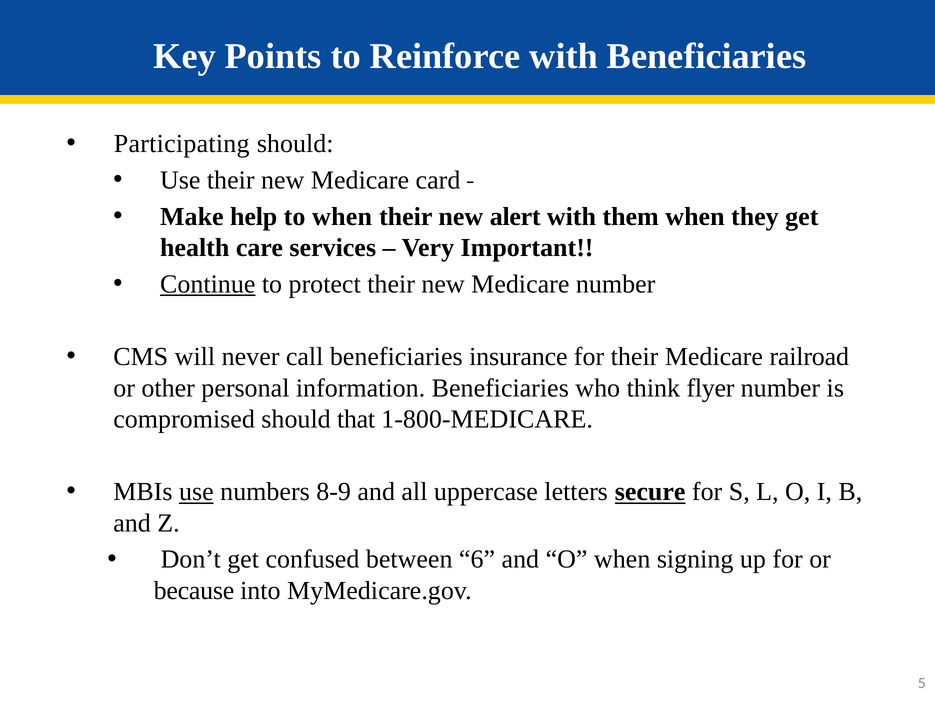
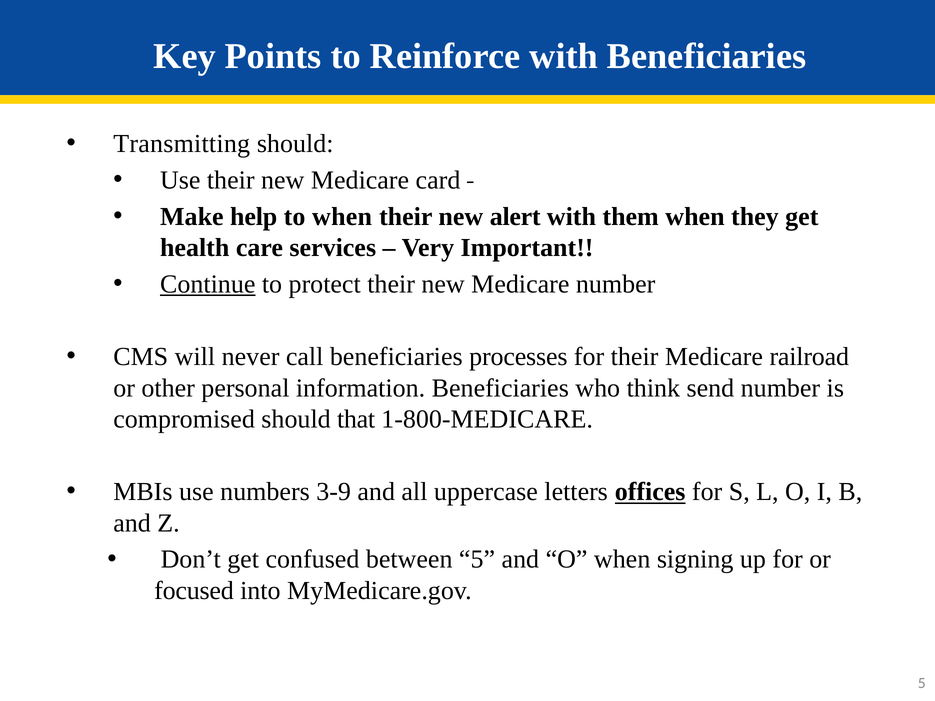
Participating: Participating -> Transmitting (182, 144)
insurance: insurance -> processes (518, 357)
flyer: flyer -> send (710, 388)
use underline: present -> none (196, 492)
8-9: 8-9 -> 3-9 (334, 492)
secure: secure -> offices (650, 492)
between 6: 6 -> 5 (477, 560)
because: because -> focused (194, 591)
